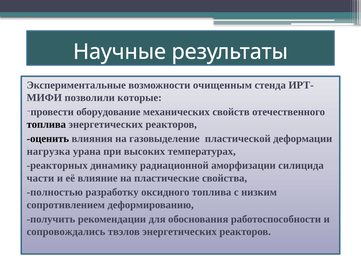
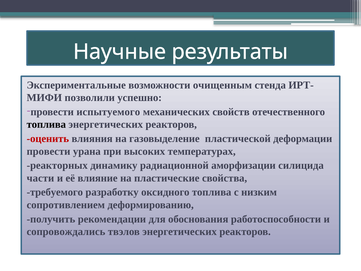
которые: которые -> успешно (140, 98)
оборудование: оборудование -> испытуемого (108, 112)
оценить colour: black -> red (48, 139)
нагрузка: нагрузка -> провести (48, 151)
полностью: полностью -> требуемого (55, 192)
